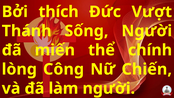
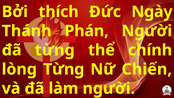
Vượt: Vượt -> Ngày (152, 12)
Sống: Sống -> Phán (87, 31)
đã miến: miến -> từng (55, 50)
lòng Công: Công -> Từng (64, 69)
